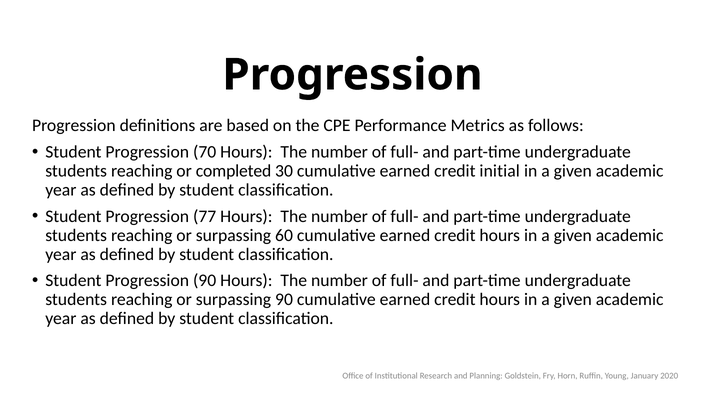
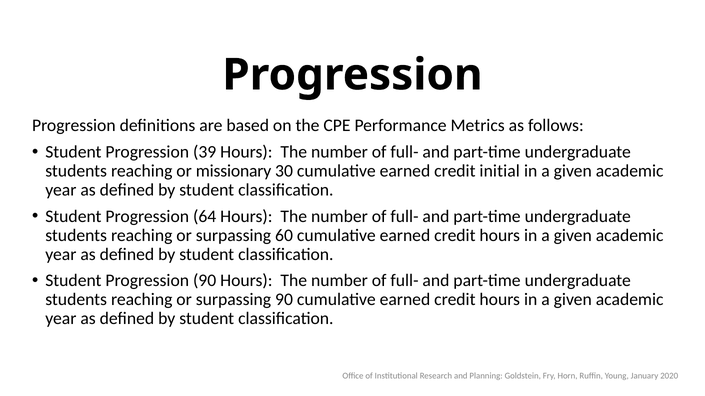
70: 70 -> 39 (205, 152)
completed: completed -> missionary (234, 171)
77: 77 -> 64 (205, 217)
